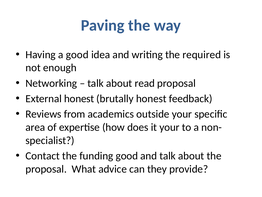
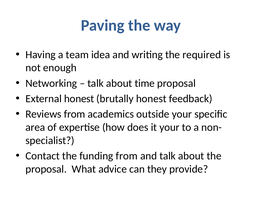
a good: good -> team (77, 54)
read: read -> time (145, 83)
funding good: good -> from (127, 155)
